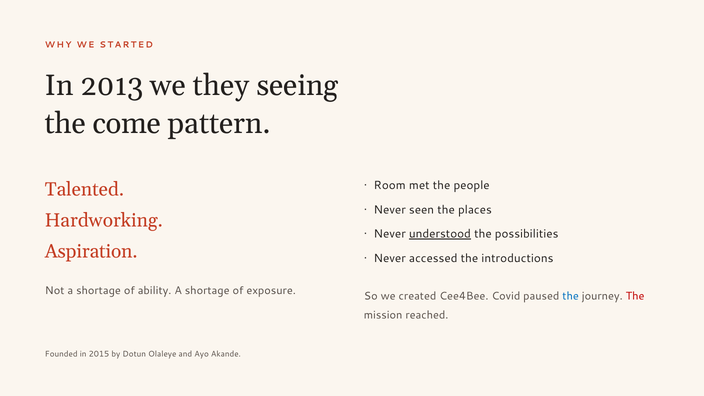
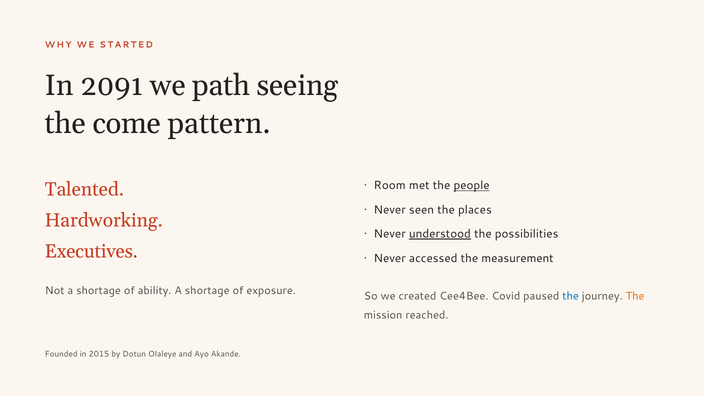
2013: 2013 -> 2091 (112, 86)
they: they -> path (221, 86)
people underline: none -> present (472, 186)
Aspiration: Aspiration -> Executives (91, 251)
introductions: introductions -> measurement (517, 258)
The colour: red -> orange (635, 296)
